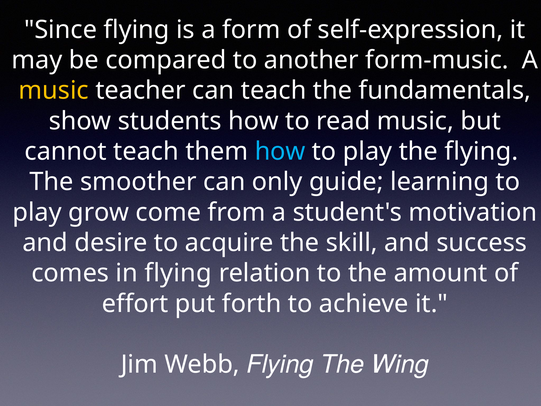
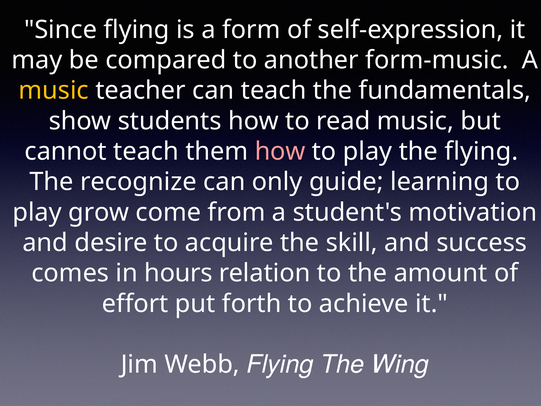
how colour: light blue -> pink (280, 151)
smoother: smoother -> recognize (138, 182)
in flying: flying -> hours (178, 273)
